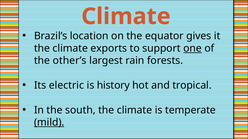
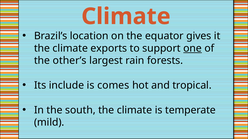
electric: electric -> include (66, 86)
history: history -> comes (113, 86)
mild underline: present -> none (49, 123)
